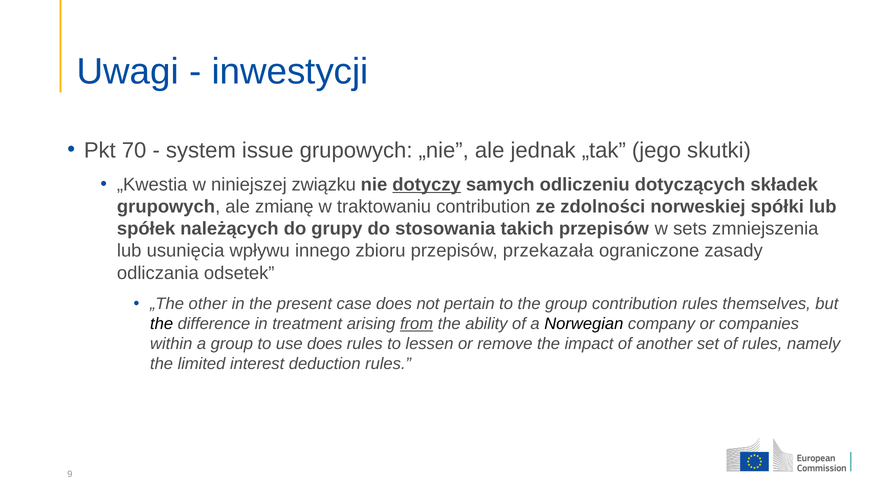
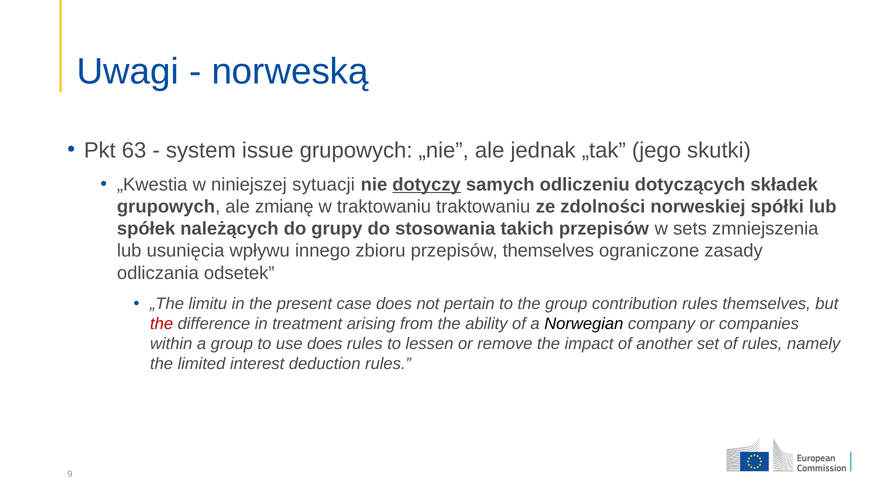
inwestycji: inwestycji -> norweską (290, 72)
70: 70 -> 63 (134, 150)
związku: związku -> sytuacji (324, 184)
traktowaniu contribution: contribution -> traktowaniu (483, 207)
przepisów przekazała: przekazała -> themselves (548, 251)
other: other -> limitu (208, 304)
the colour: black -> red (162, 324)
from underline: present -> none (417, 324)
